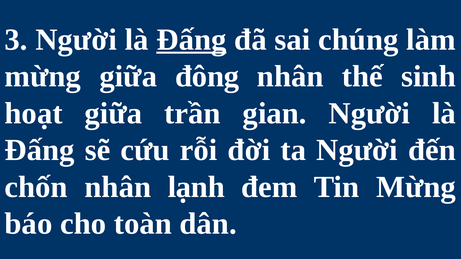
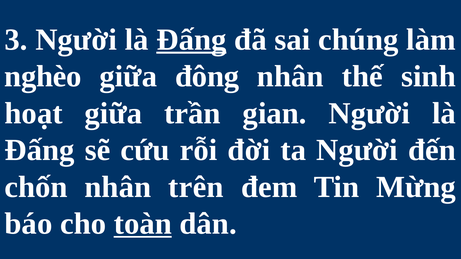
mừng: mừng -> nghèo (43, 76)
lạnh: lạnh -> trên (196, 187)
toàn underline: none -> present (143, 224)
